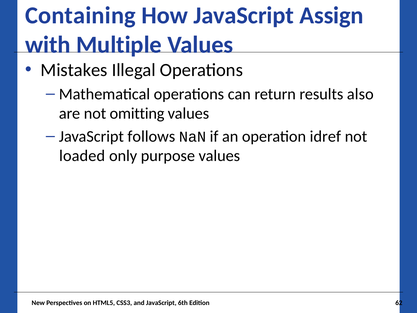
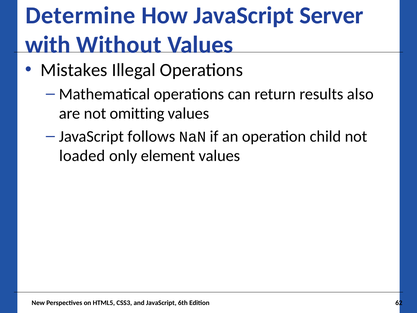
Containing: Containing -> Determine (80, 16)
Assign: Assign -> Server (332, 16)
Multiple: Multiple -> Without (119, 45)
idref: idref -> child (325, 136)
purpose: purpose -> element (168, 156)
